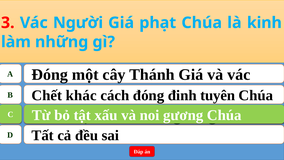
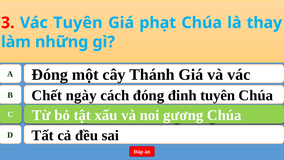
Vác Người: Người -> Tuyên (78, 23)
kinh: kinh -> thay (264, 23)
khác: khác -> ngày (81, 95)
